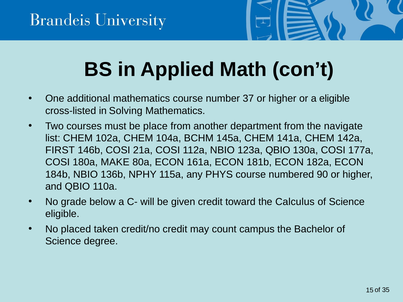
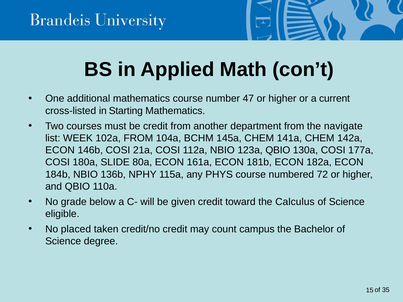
37: 37 -> 47 (248, 99)
a eligible: eligible -> current (335, 99)
Solving: Solving -> Starting (126, 111)
be place: place -> credit (155, 126)
list CHEM: CHEM -> WEEK (78, 138)
102a CHEM: CHEM -> FROM (138, 138)
FIRST: FIRST -> ECON (60, 150)
MAKE: MAKE -> SLIDE (115, 162)
90: 90 -> 72 (322, 175)
